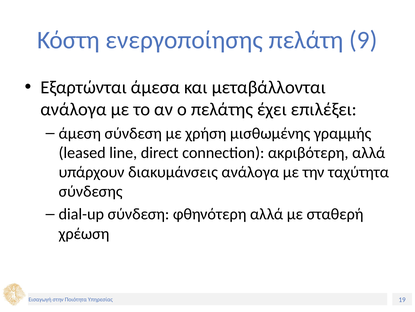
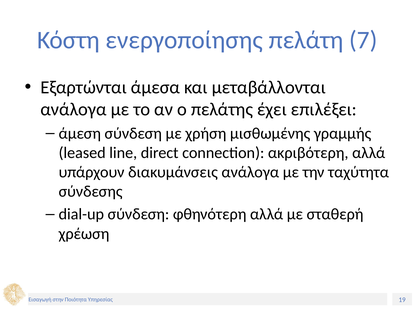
9: 9 -> 7 (363, 40)
